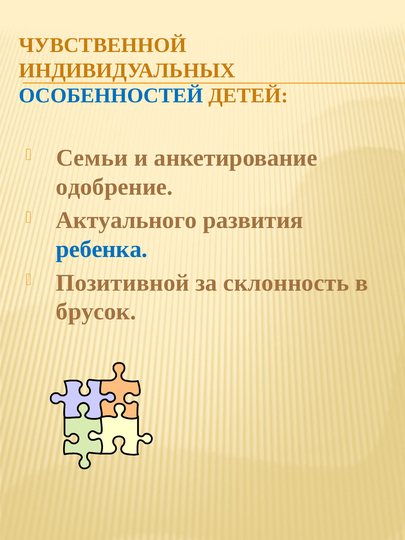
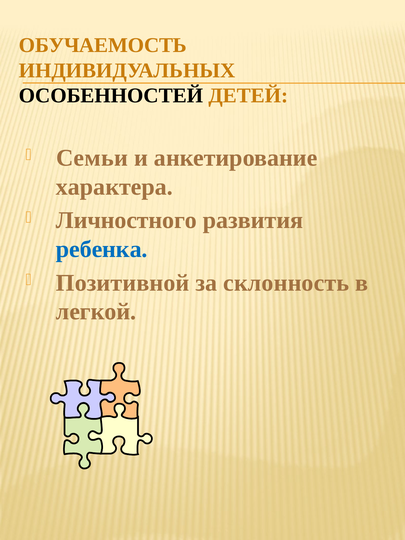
ЧУВСТВЕННОЙ: ЧУВСТВЕННОЙ -> ОБУЧАЕМОСТЬ (103, 45)
ОСОБЕННОСТЕЙ colour: blue -> black (111, 96)
одобрение: одобрение -> характера (114, 187)
Актуального: Актуального -> Личностного (126, 220)
брусок: брусок -> легкой (96, 312)
